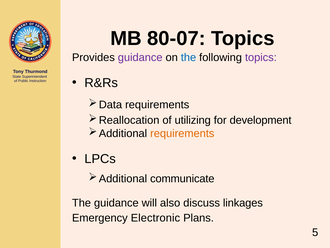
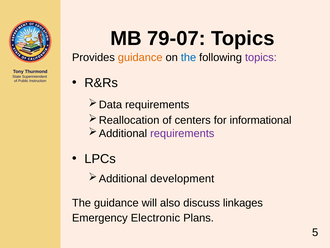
80-07: 80-07 -> 79-07 (176, 38)
guidance colour: purple -> orange (140, 57)
utilizing: utilizing -> centers (193, 120)
development: development -> informational (261, 120)
requirements colour: orange -> purple (182, 133)
communicate: communicate -> development (182, 178)
